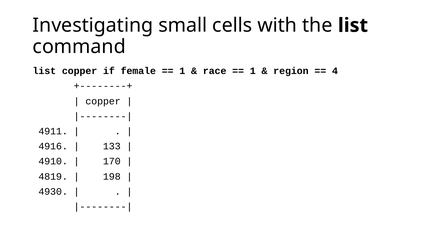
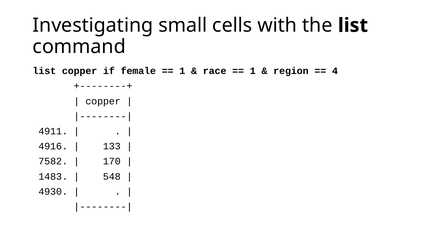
4910: 4910 -> 7582 (53, 161)
4819: 4819 -> 1483 (53, 176)
198: 198 -> 548 (112, 176)
